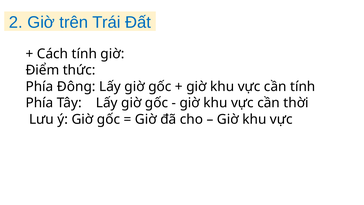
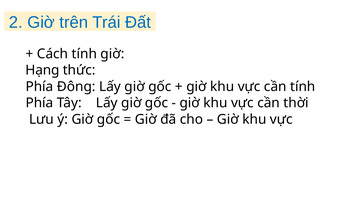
Điểm: Điểm -> Hạng (42, 70)
